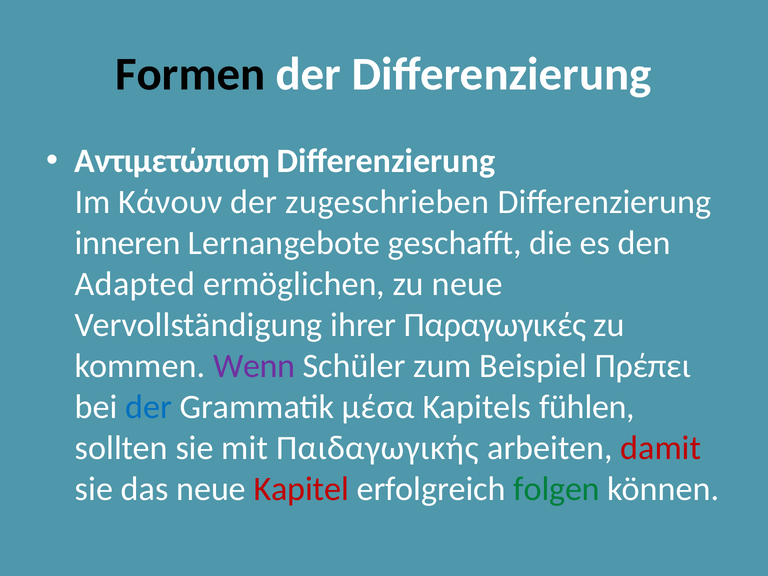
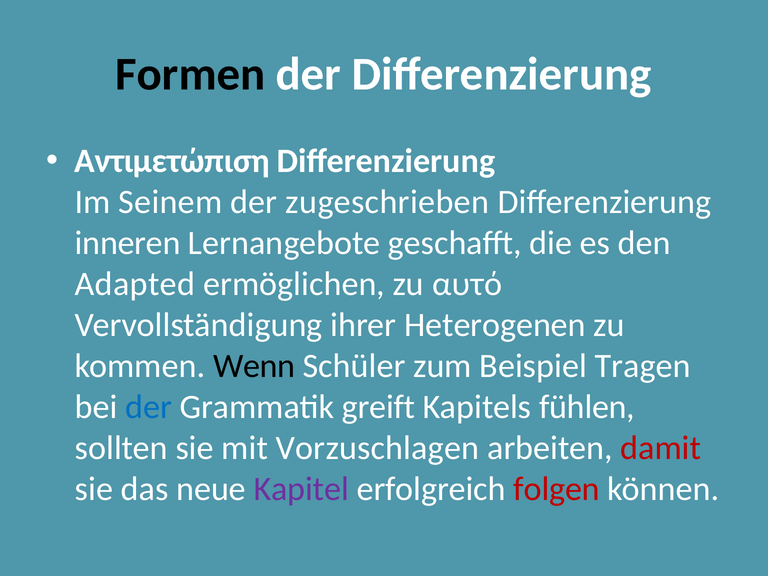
Κάνουν: Κάνουν -> Seinem (170, 202)
zu neue: neue -> αυτό (467, 284)
Παραγωγικές: Παραγωγικές -> Heterogenen (495, 325)
Wenn colour: purple -> black (254, 366)
Πρέπει: Πρέπει -> Tragen (643, 366)
μέσα: μέσα -> greift (379, 407)
Παιδαγωγικής: Παιδαγωγικής -> Vorzuschlagen (378, 448)
Kapitel colour: red -> purple (301, 489)
folgen colour: green -> red (557, 489)
